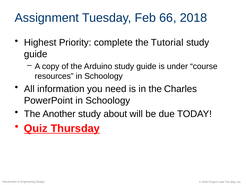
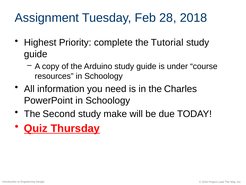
66: 66 -> 28 (168, 18)
Another: Another -> Second (59, 114)
about: about -> make (115, 114)
